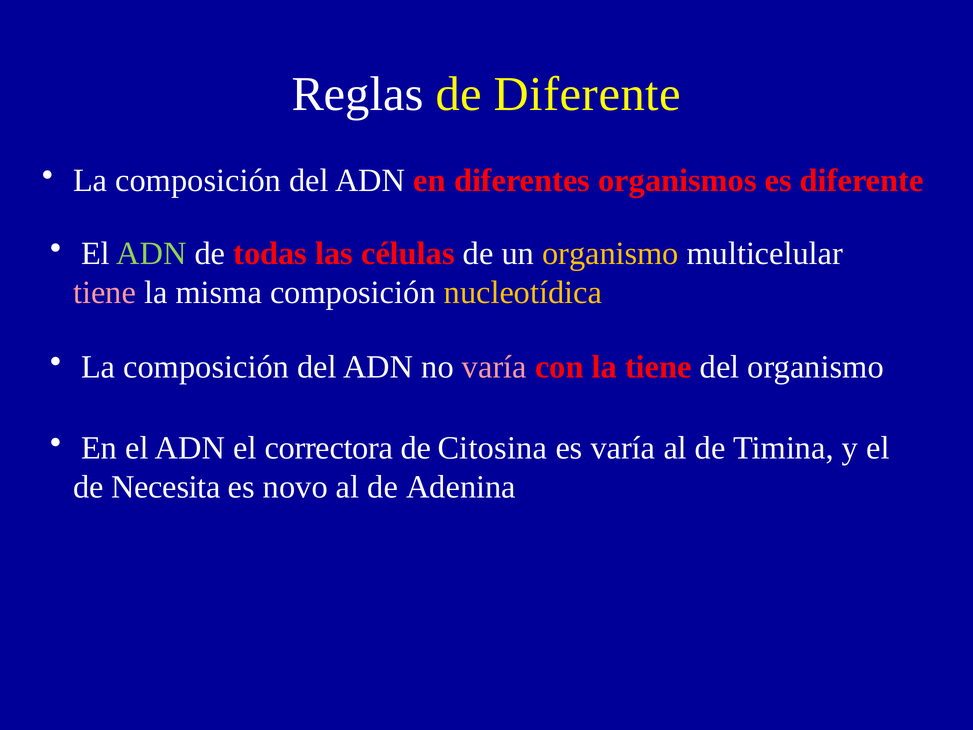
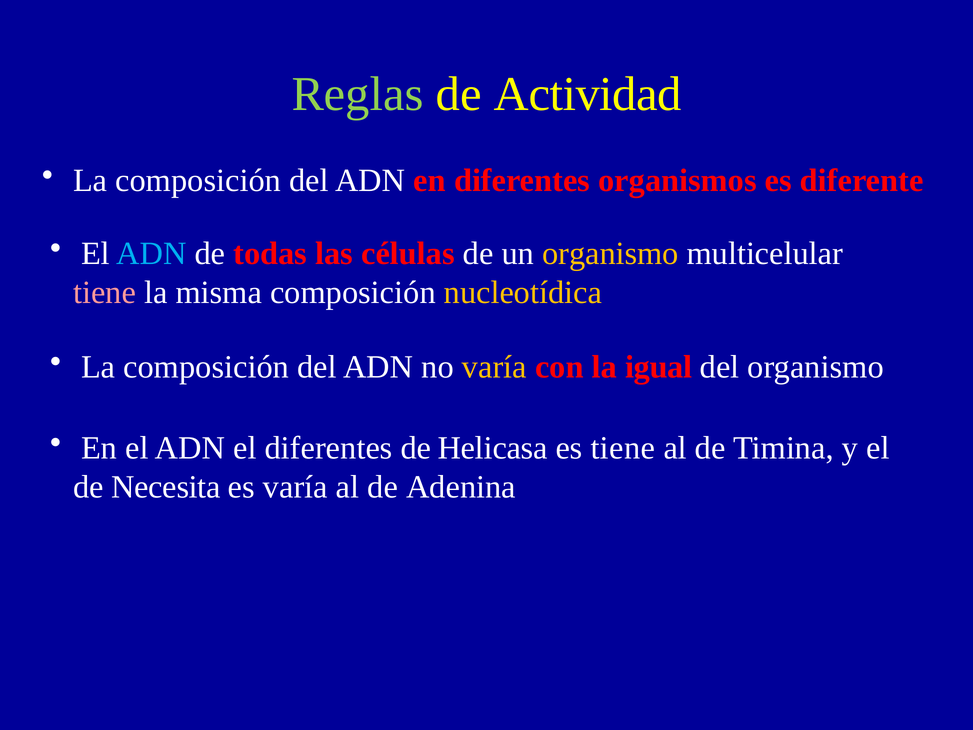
Reglas colour: white -> light green (358, 94)
de Diferente: Diferente -> Actividad (588, 94)
ADN colour: light green -> light blue (151, 254)
varía colour: pink -> yellow (494, 367)
la tiene: tiene -> igual (659, 367)
el correctora: correctora -> diferentes (329, 448)
Citosina: Citosina -> Helicasa (493, 448)
es varía: varía -> tiene (623, 448)
es novo: novo -> varía (295, 487)
